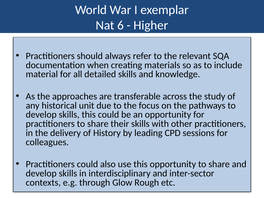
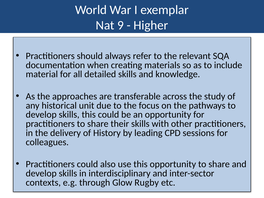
6: 6 -> 9 (121, 25)
Rough: Rough -> Rugby (147, 182)
